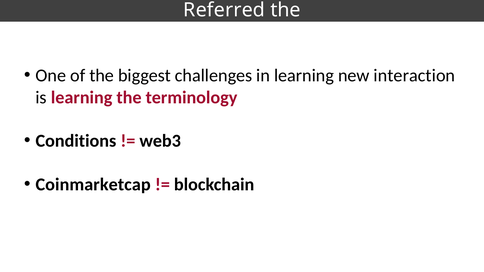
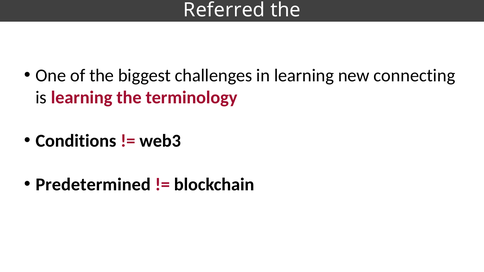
interaction: interaction -> connecting (414, 76)
Coinmarketcap: Coinmarketcap -> Predetermined (93, 185)
